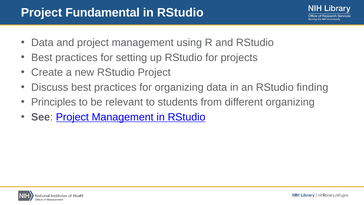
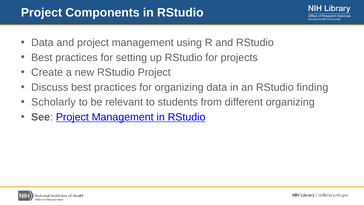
Fundamental: Fundamental -> Components (102, 13)
Principles: Principles -> Scholarly (53, 102)
